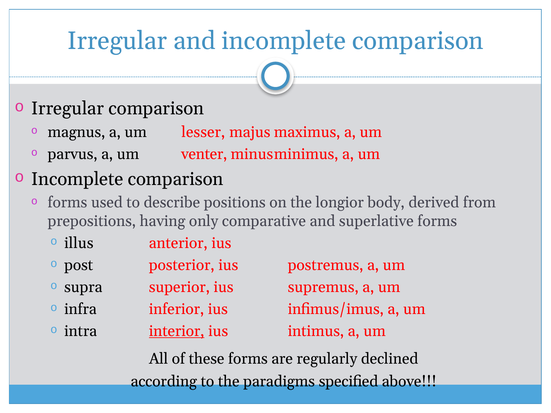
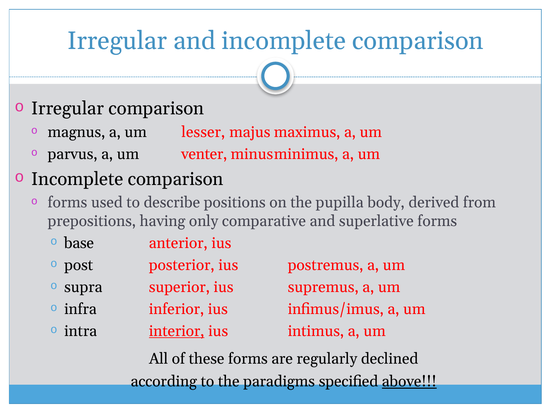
longior: longior -> pupilla (340, 203)
illus: illus -> base (79, 243)
above underline: none -> present (409, 382)
